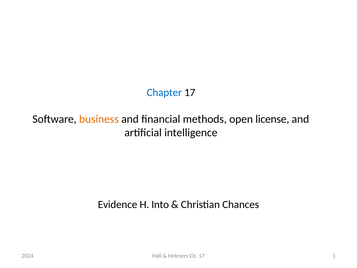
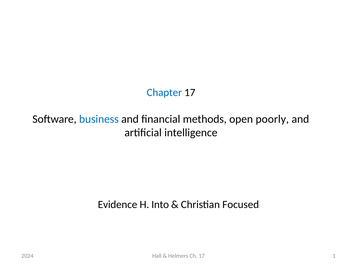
business colour: orange -> blue (99, 119)
license: license -> poorly (272, 119)
Chances: Chances -> Focused (241, 204)
